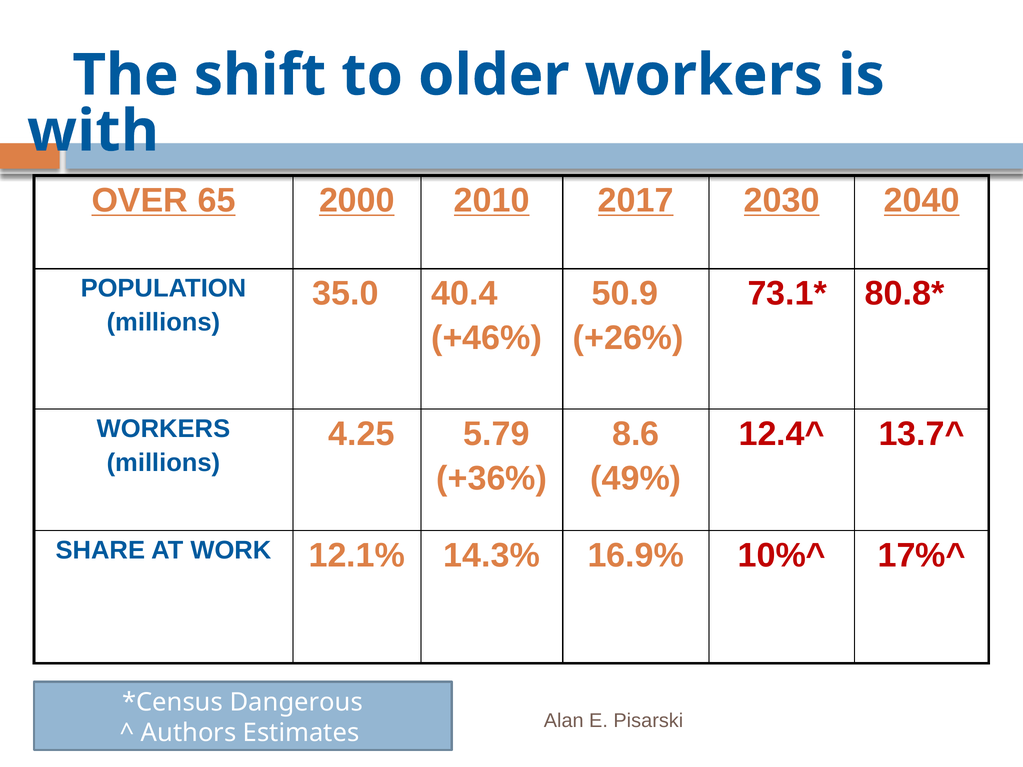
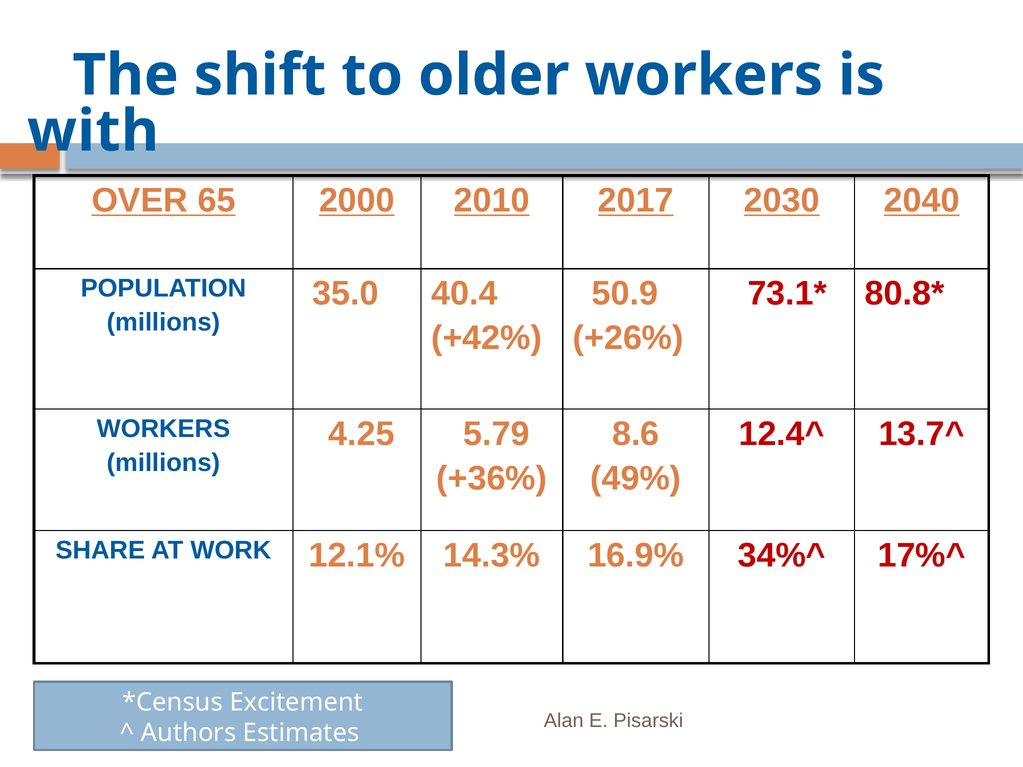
+46%: +46% -> +42% (487, 338)
10%^: 10%^ -> 34%^ (782, 556)
Dangerous: Dangerous -> Excitement (296, 703)
